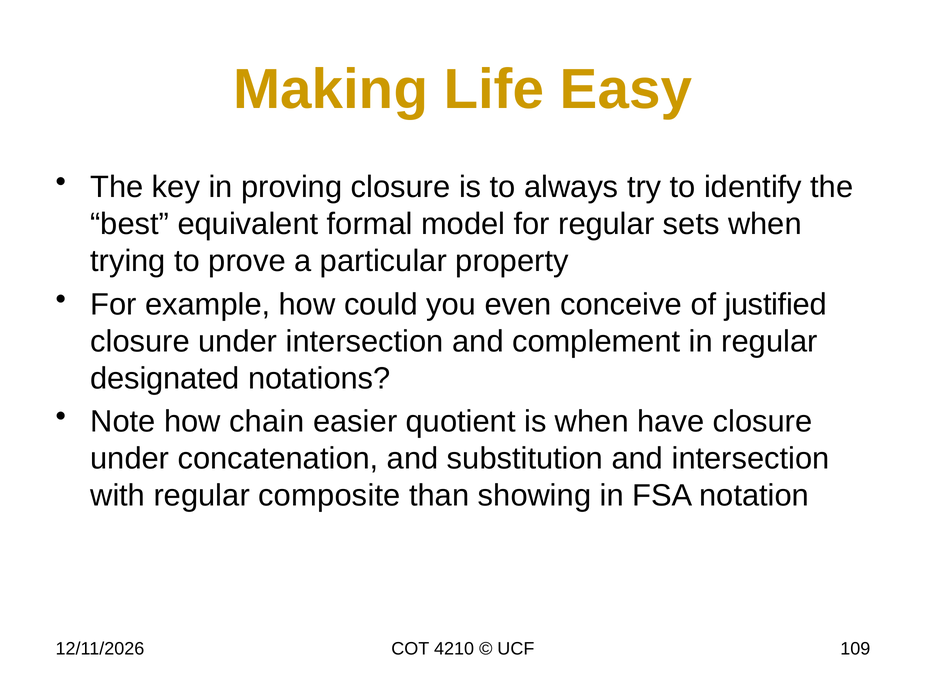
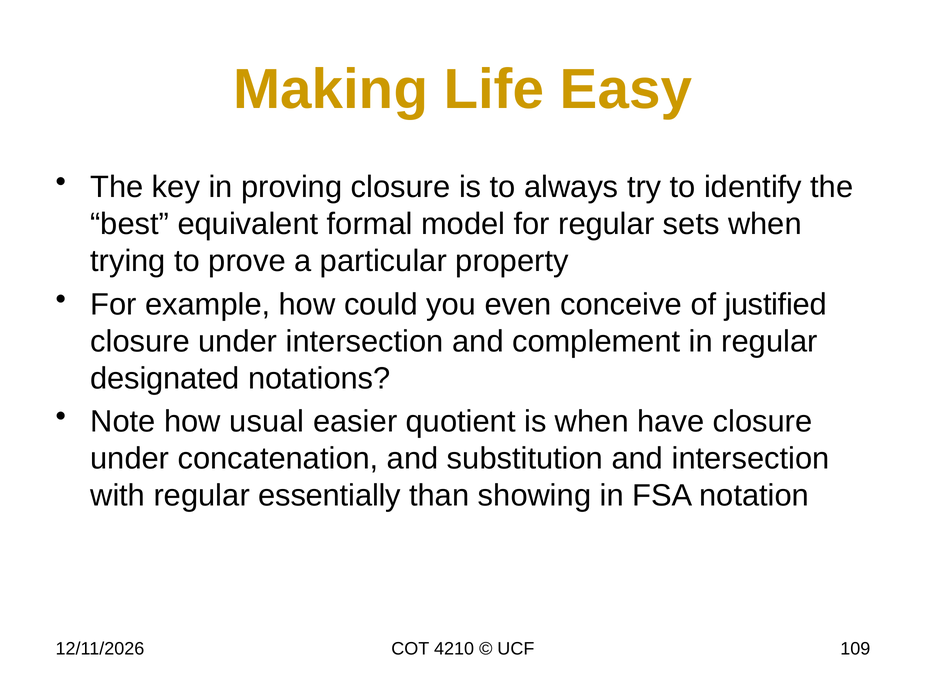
chain: chain -> usual (267, 422)
composite: composite -> essentially (330, 496)
